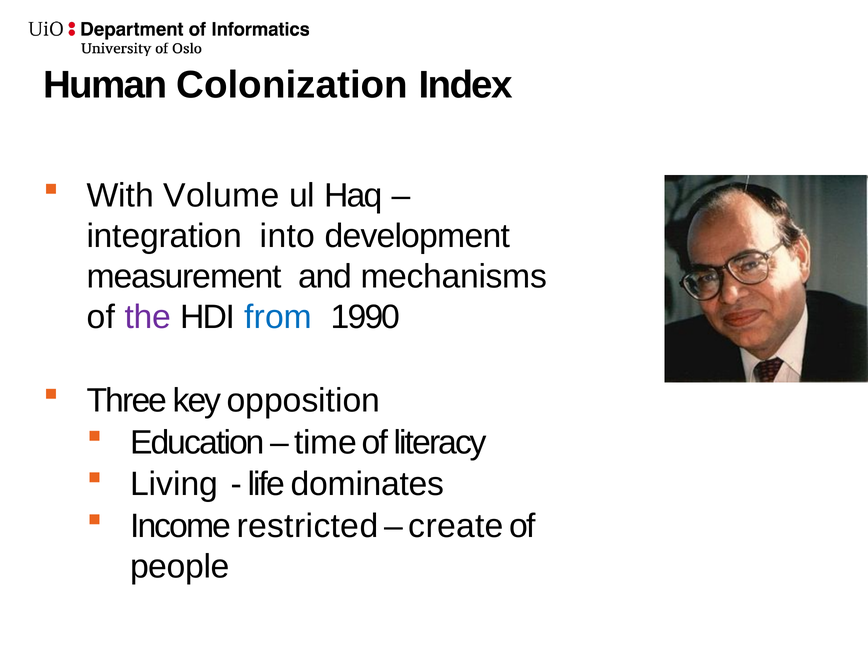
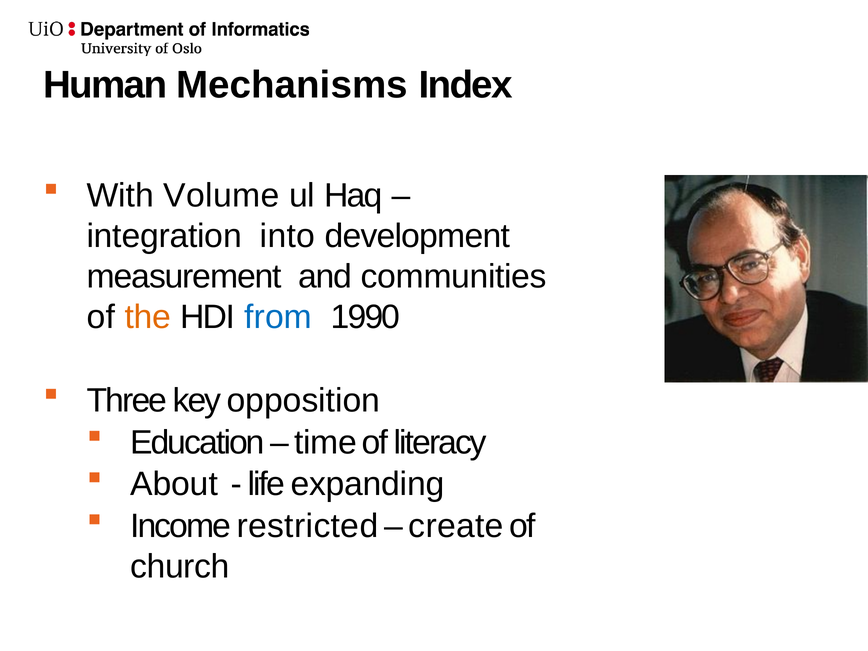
Colonization: Colonization -> Mechanisms (292, 85)
mechanisms: mechanisms -> communities (454, 276)
the colour: purple -> orange (148, 317)
Living: Living -> About (174, 484)
dominates: dominates -> expanding (367, 484)
people: people -> church (180, 567)
